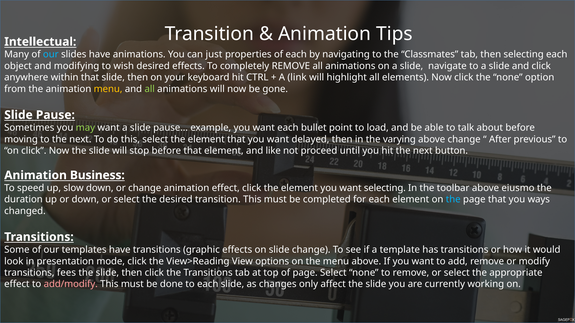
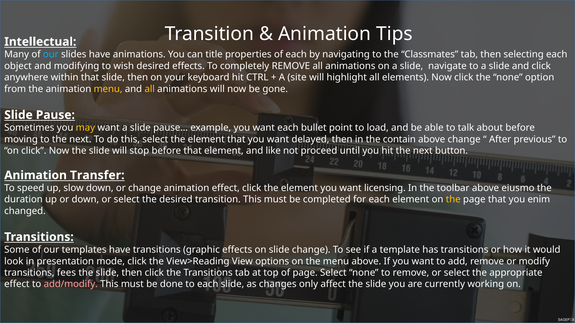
just: just -> title (214, 55)
link: link -> site (297, 78)
all colour: light green -> yellow (150, 89)
may colour: light green -> yellow (85, 128)
varying: varying -> contain (399, 139)
Business: Business -> Transfer (97, 175)
want selecting: selecting -> licensing (385, 188)
the colour: light blue -> yellow (453, 200)
ways: ways -> enim (539, 200)
